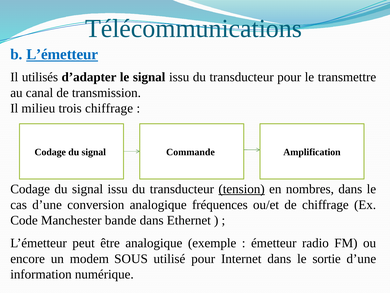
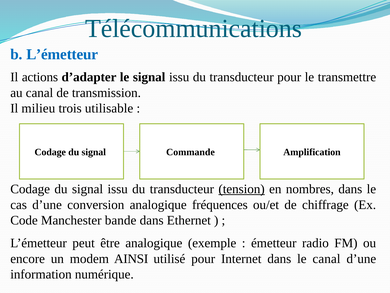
L’émetteur underline: present -> none (62, 54)
utilisés: utilisés -> actions (40, 77)
trois chiffrage: chiffrage -> utilisable (109, 108)
SOUS: SOUS -> AINSI (131, 258)
le sortie: sortie -> canal (326, 258)
